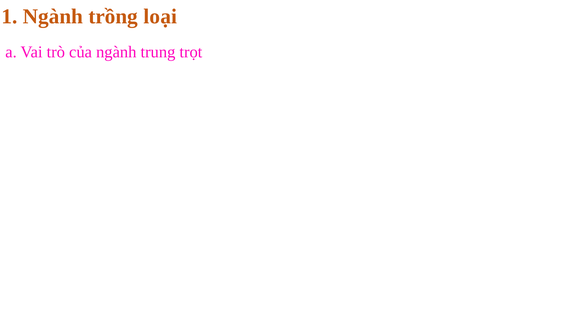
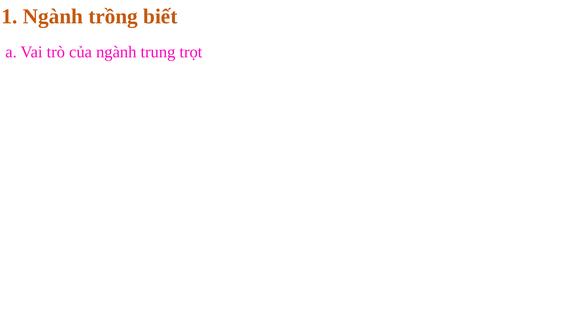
loại: loại -> biết (160, 16)
